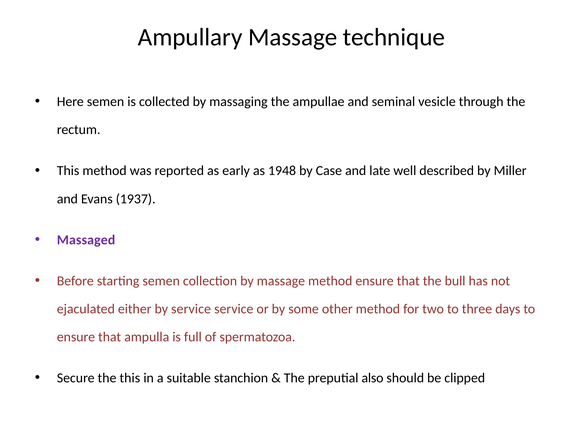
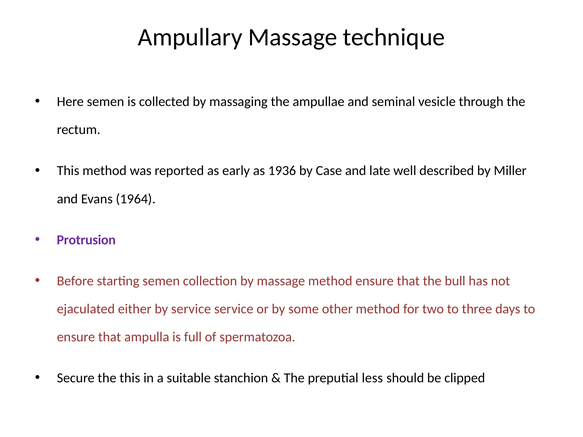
1948: 1948 -> 1936 (282, 171)
1937: 1937 -> 1964 (136, 199)
Massaged: Massaged -> Protrusion (86, 240)
also: also -> less (372, 378)
